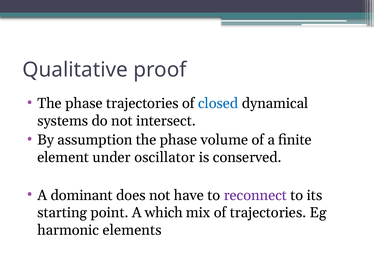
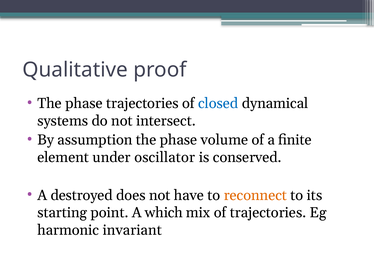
dominant: dominant -> destroyed (82, 196)
reconnect colour: purple -> orange (255, 196)
elements: elements -> invariant (132, 231)
